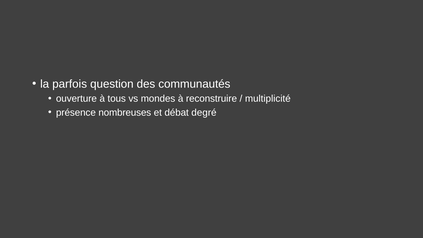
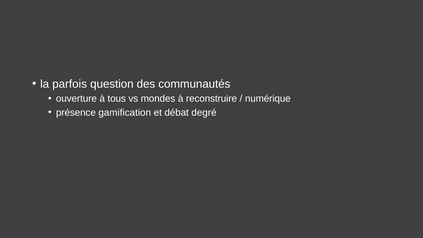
multiplicité: multiplicité -> numérique (268, 99)
nombreuses: nombreuses -> gamification (125, 113)
